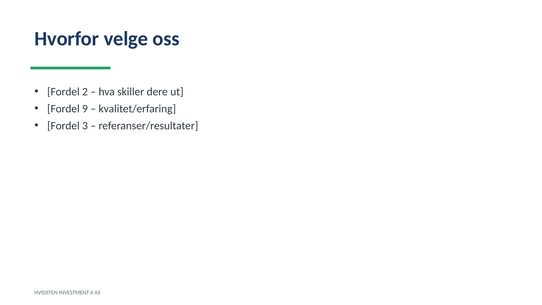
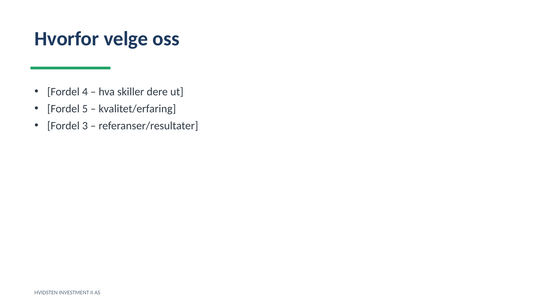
2: 2 -> 4 (85, 92)
9: 9 -> 5 (85, 109)
